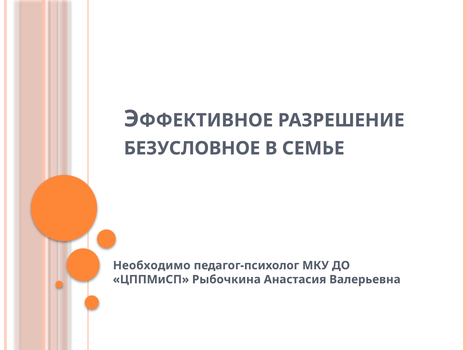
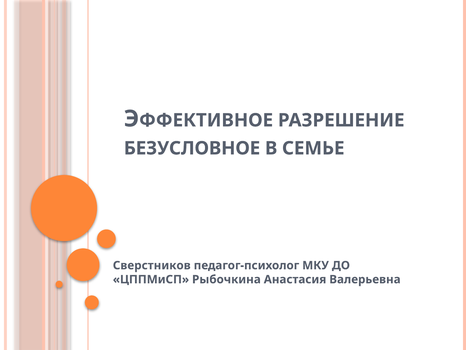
Необходимо: Необходимо -> Сверстников (152, 265)
